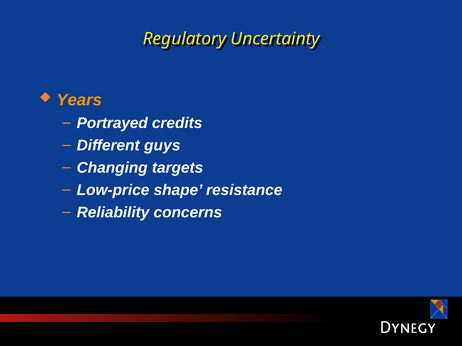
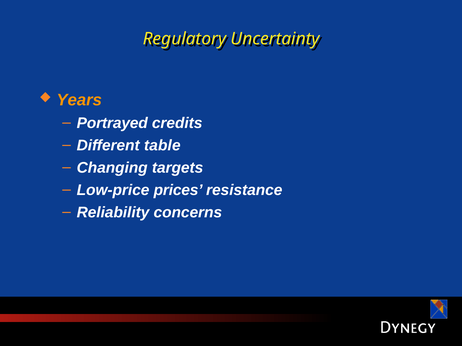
guys: guys -> table (162, 146)
shape: shape -> prices (178, 190)
